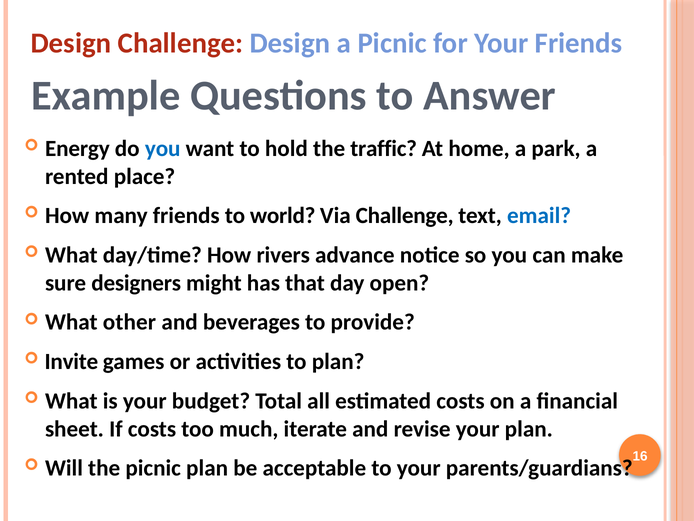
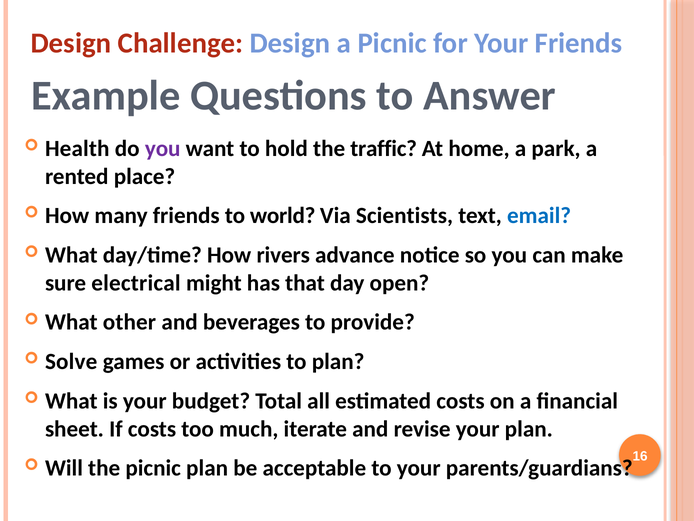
Energy: Energy -> Health (77, 148)
you colour: blue -> purple (163, 148)
Via Challenge: Challenge -> Scientists (404, 216)
designers: designers -> electrical (136, 283)
Invite: Invite -> Solve (71, 361)
